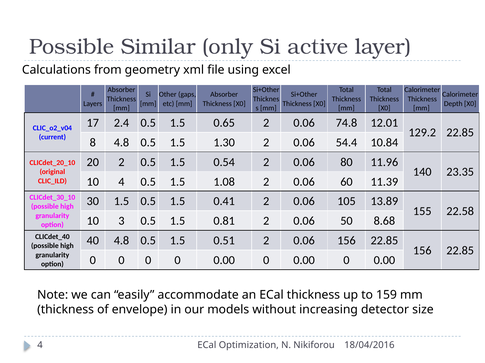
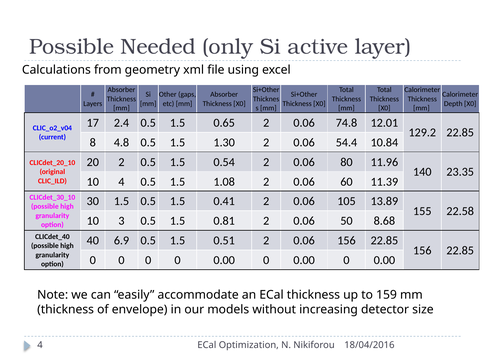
Similar: Similar -> Needed (158, 47)
40 4.8: 4.8 -> 6.9 (121, 241)
